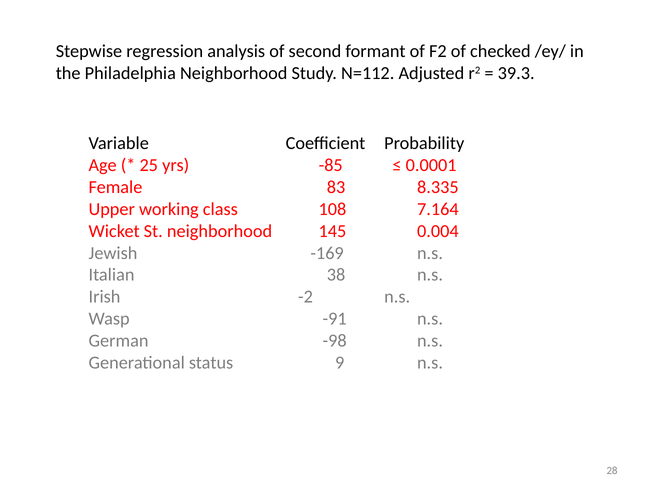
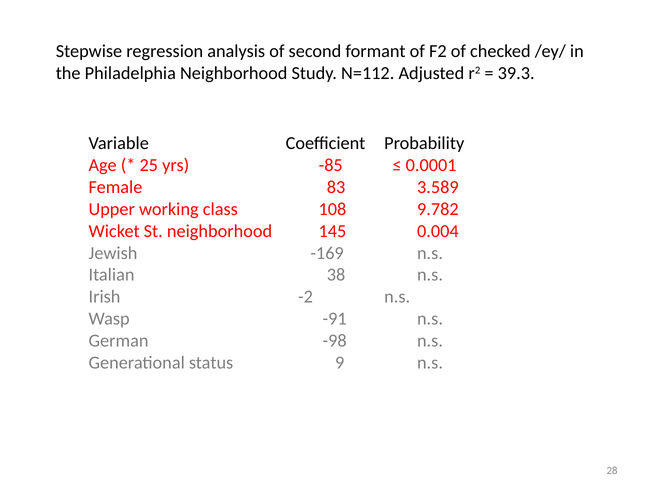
8.335: 8.335 -> 3.589 (438, 187)
7.164: 7.164 -> 9.782 (438, 209)
